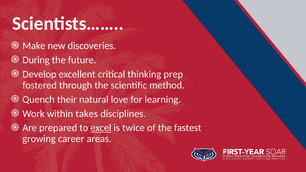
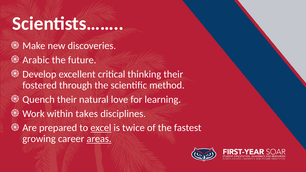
During: During -> Arabic (36, 60)
thinking prep: prep -> their (173, 74)
areas underline: none -> present (99, 139)
